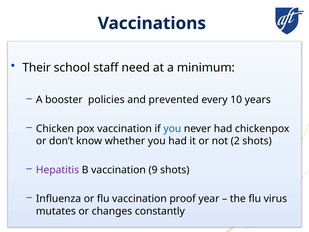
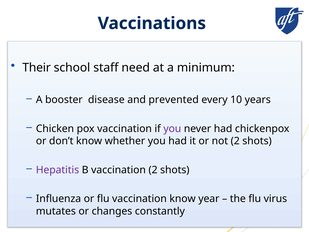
policies: policies -> disease (106, 100)
you colour: blue -> purple (172, 129)
vaccination 9: 9 -> 2 (153, 170)
vaccination proof: proof -> know (183, 199)
